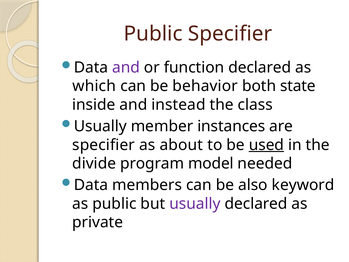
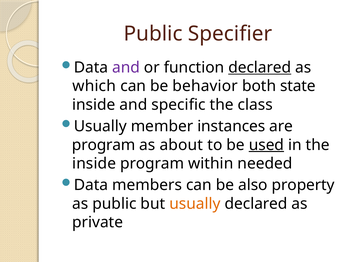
declared underline: none -> present (260, 67)
instead: instead -> specific (179, 105)
specifier: specifier -> program (104, 145)
divide: divide -> inside (94, 163)
model: model -> within (211, 163)
keyword: keyword -> property (303, 185)
usually colour: purple -> orange (195, 204)
